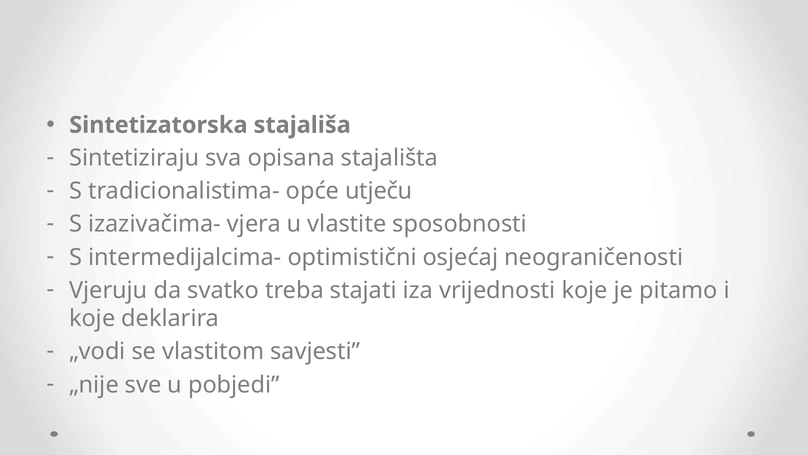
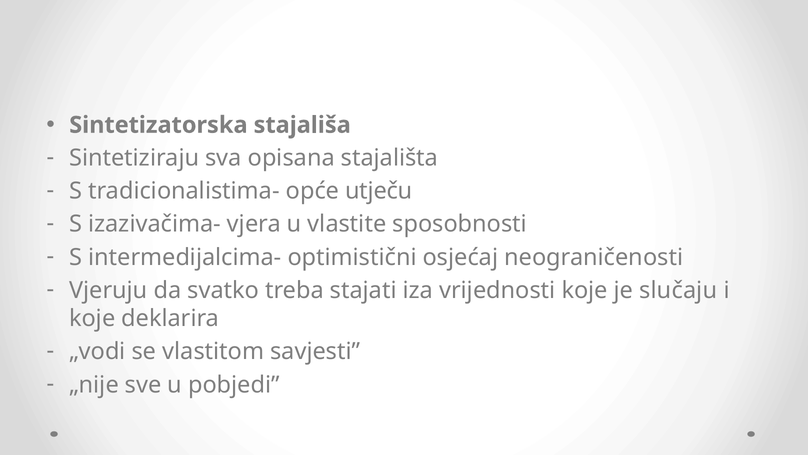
pitamo: pitamo -> slučaju (678, 290)
